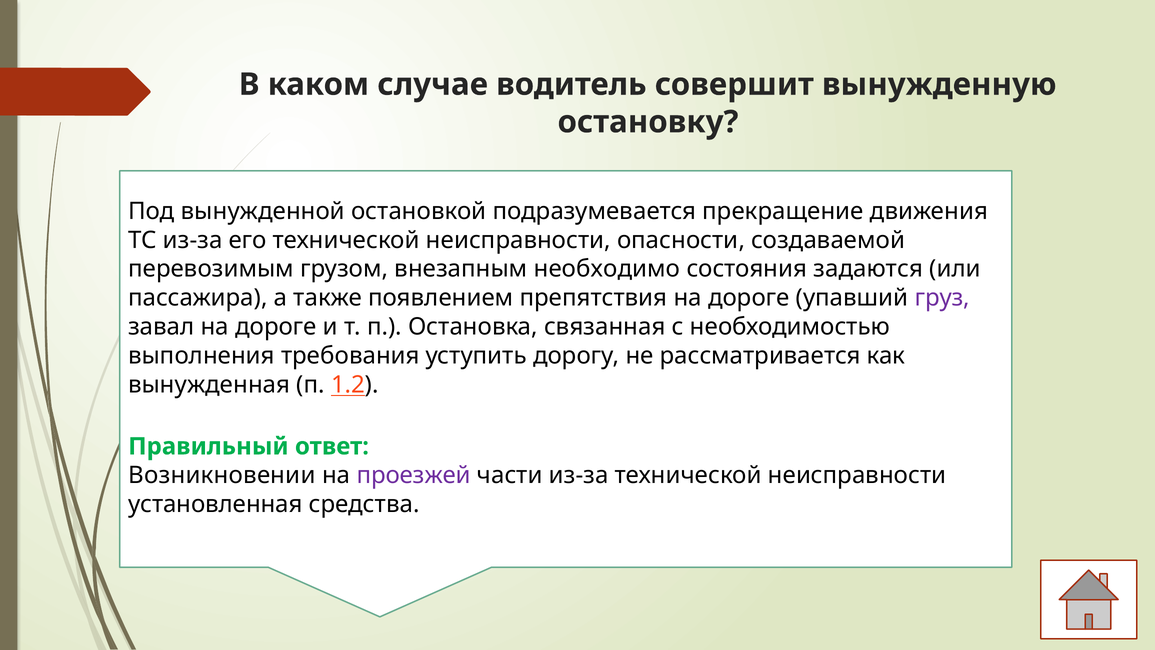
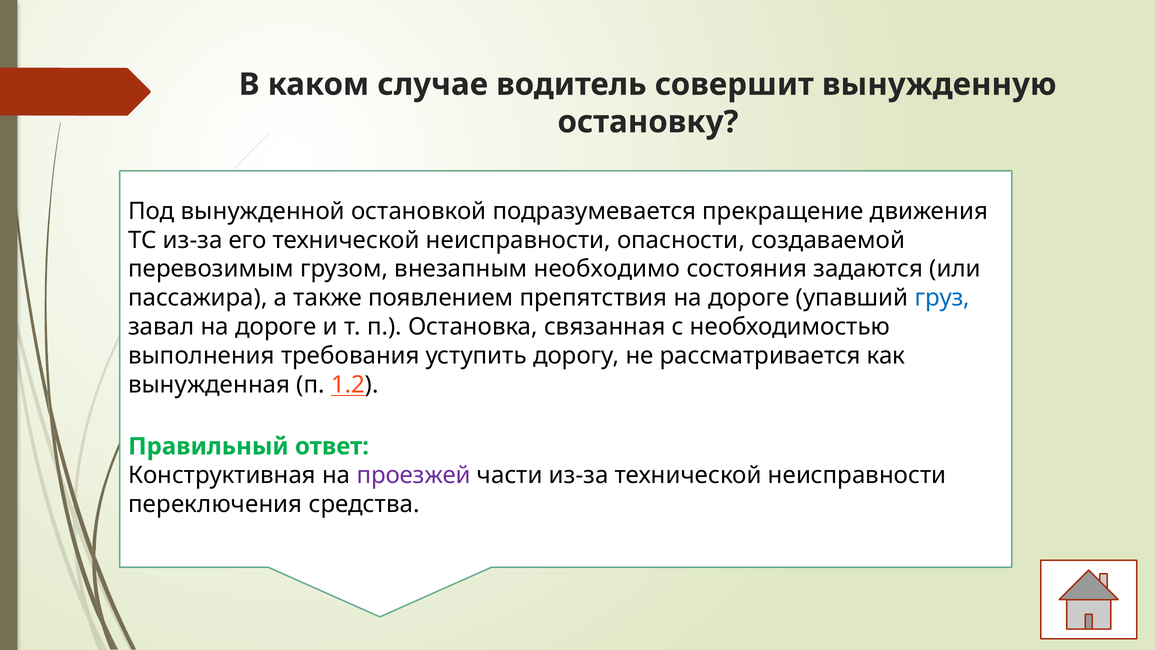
груз colour: purple -> blue (942, 298)
Возникновении: Возникновении -> Конструктивная (222, 475)
установленная: установленная -> переключения (215, 504)
